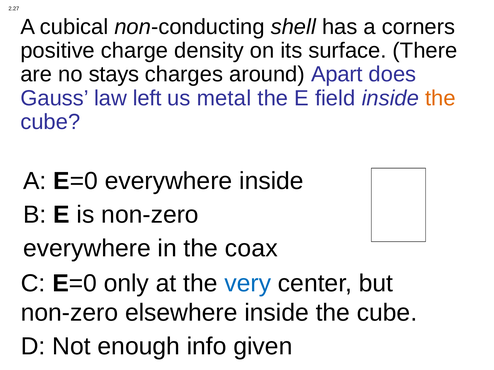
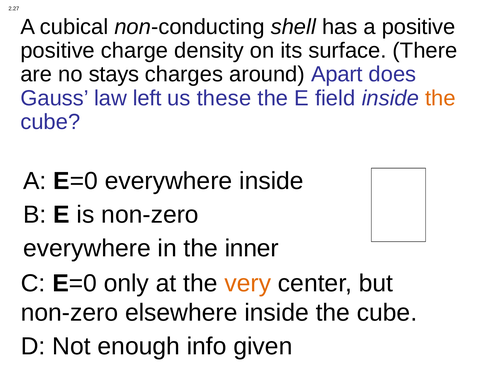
a corners: corners -> positive (419, 27)
metal: metal -> these (224, 98)
coax: coax -> inner (252, 249)
very colour: blue -> orange (248, 284)
